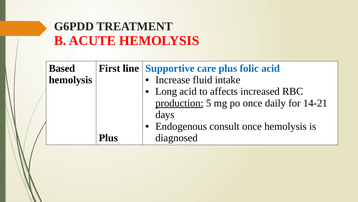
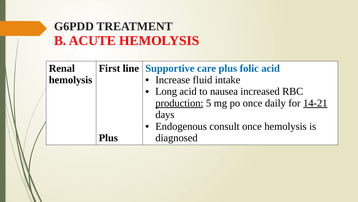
Based: Based -> Renal (62, 68)
affects: affects -> nausea (224, 91)
14-21 underline: none -> present (315, 103)
